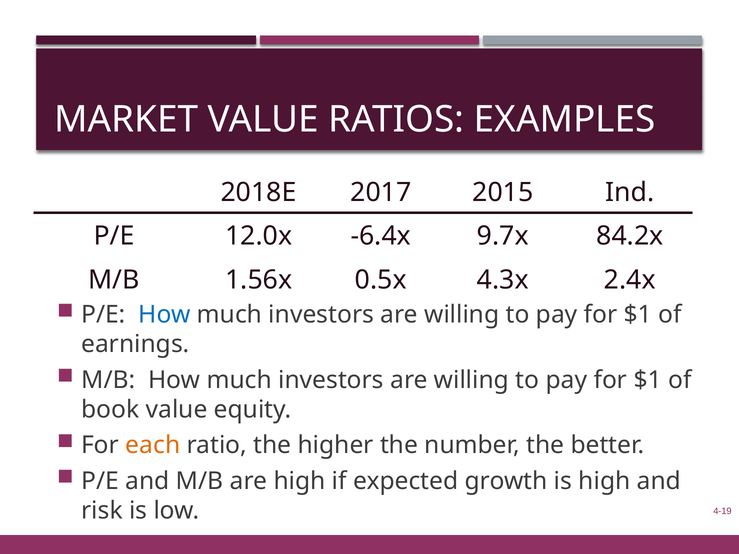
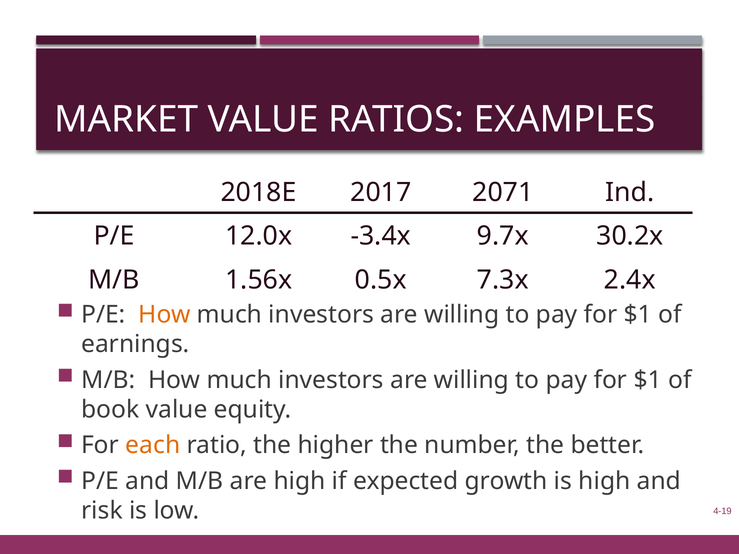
2015: 2015 -> 2071 (503, 192)
-6.4x: -6.4x -> -3.4x (381, 236)
84.2x: 84.2x -> 30.2x (630, 236)
4.3x: 4.3x -> 7.3x (503, 280)
How colour: blue -> orange (165, 315)
